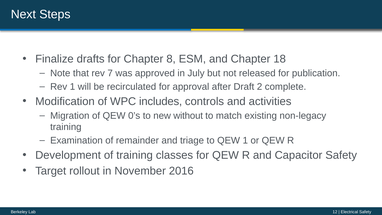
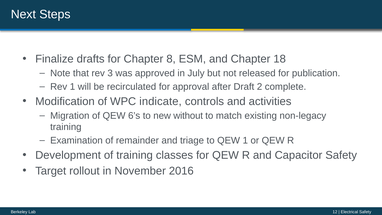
7: 7 -> 3 (110, 73)
includes: includes -> indicate (160, 101)
0’s: 0’s -> 6’s (134, 116)
